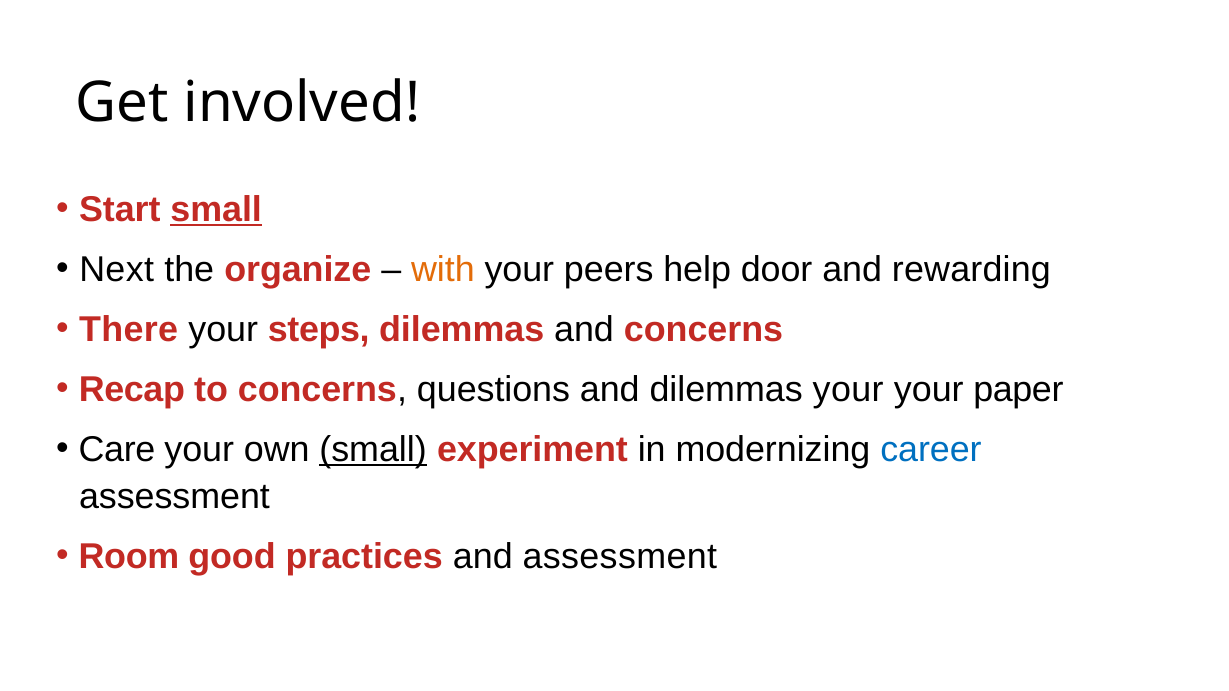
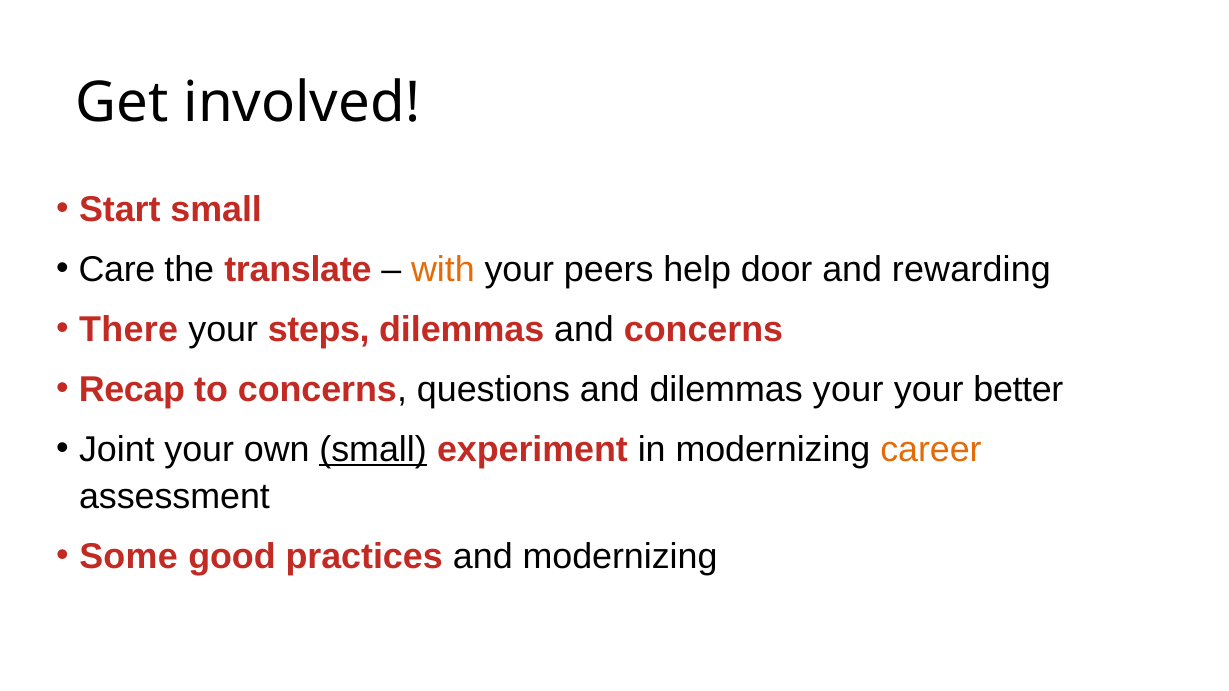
small underline: present -> none (216, 210)
Next: Next -> Care (117, 270)
organize: organize -> translate (298, 270)
paper: paper -> better (1018, 390)
Care: Care -> Joint (117, 450)
career colour: blue -> orange (931, 450)
Room: Room -> Some (129, 557)
and assessment: assessment -> modernizing (620, 557)
